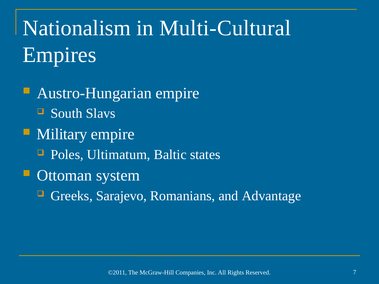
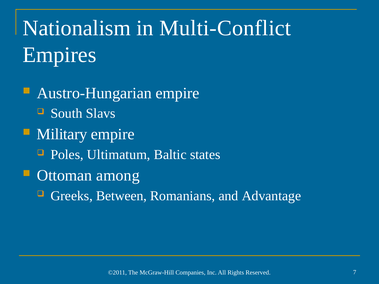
Multi-Cultural: Multi-Cultural -> Multi-Conflict (225, 28)
system: system -> among (118, 176)
Sarajevo: Sarajevo -> Between (121, 196)
